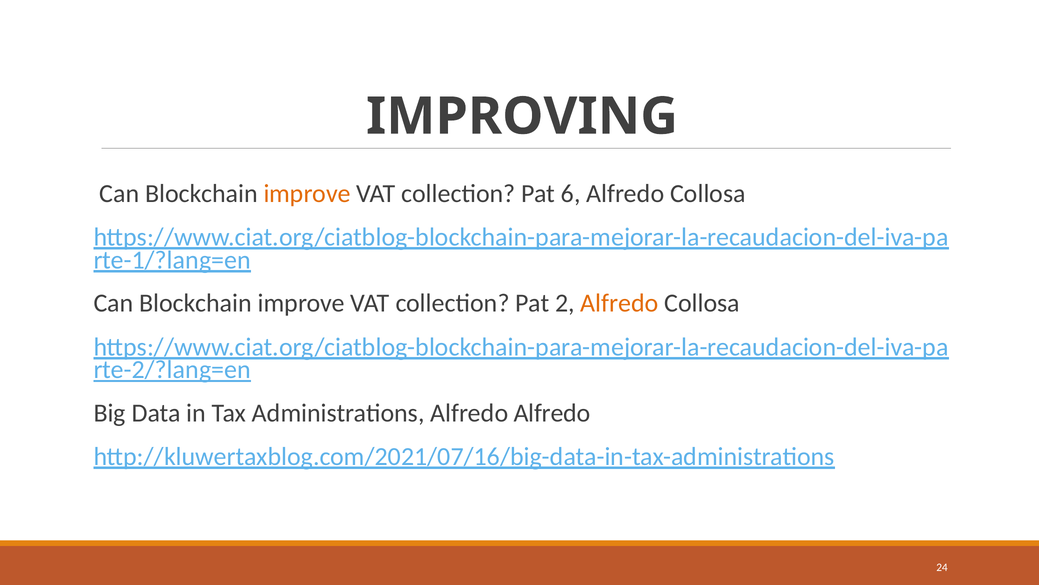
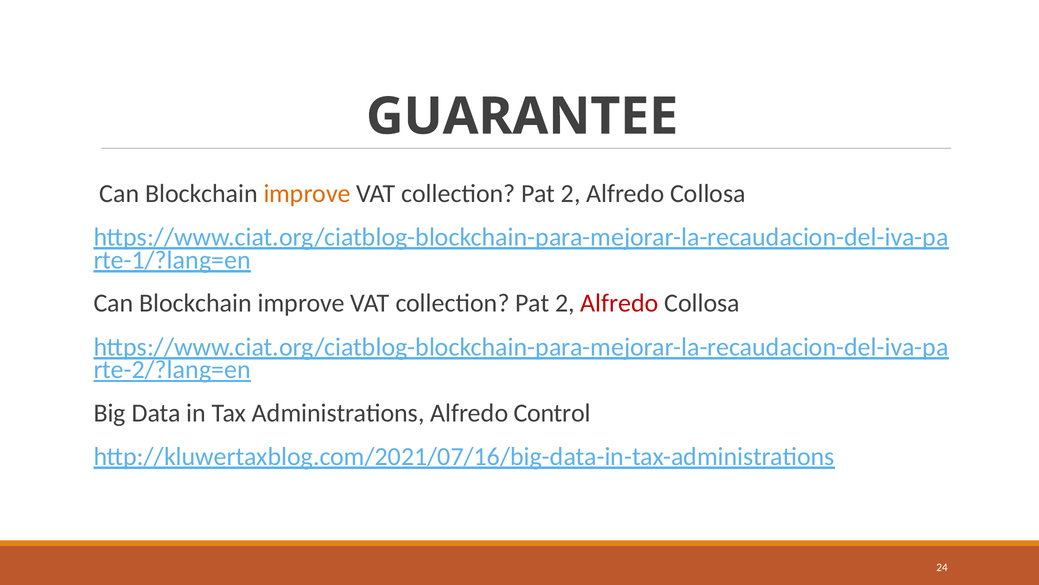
IMPROVING: IMPROVING -> GUARANTEE (522, 116)
6: 6 -> 2 (571, 193)
Alfredo colour: orange -> red (619, 303)
Alfredo Alfredo: Alfredo -> Control (552, 413)
